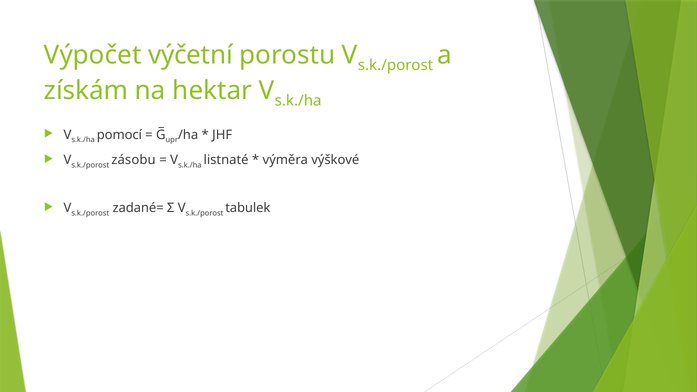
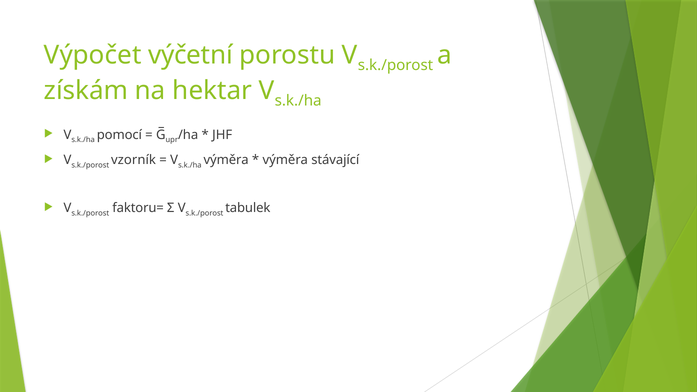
zásobu: zásobu -> vzorník (133, 160)
listnaté: listnaté -> výměra (226, 160)
výškové: výškové -> stávající (335, 160)
zadané=: zadané= -> faktoru= (138, 208)
